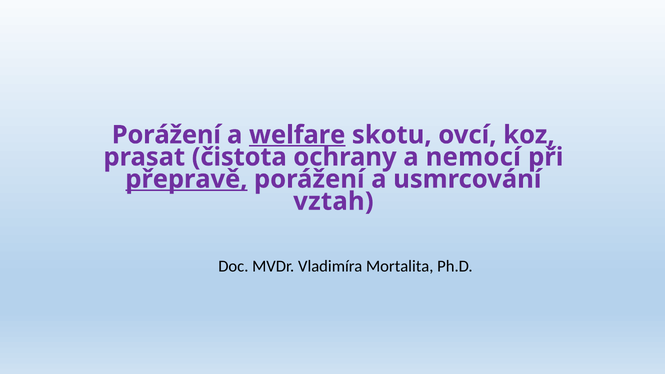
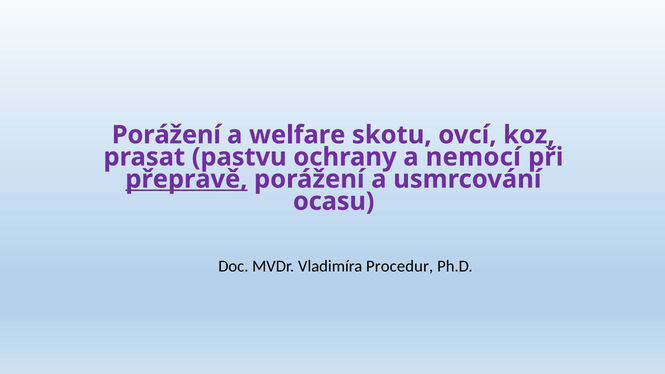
welfare underline: present -> none (297, 135)
čistota: čistota -> pastvu (239, 157)
vztah: vztah -> ocasu (334, 201)
Mortalita: Mortalita -> Procedur (400, 266)
